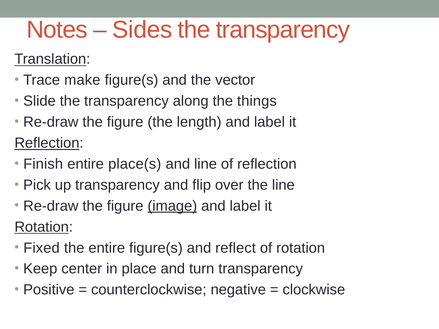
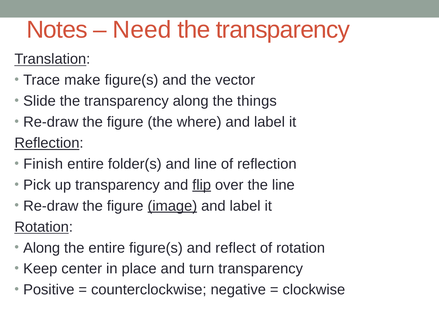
Sides: Sides -> Need (142, 30)
length: length -> where (199, 122)
place(s: place(s -> folder(s (135, 164)
flip underline: none -> present (202, 185)
Fixed: Fixed -> Along (42, 248)
